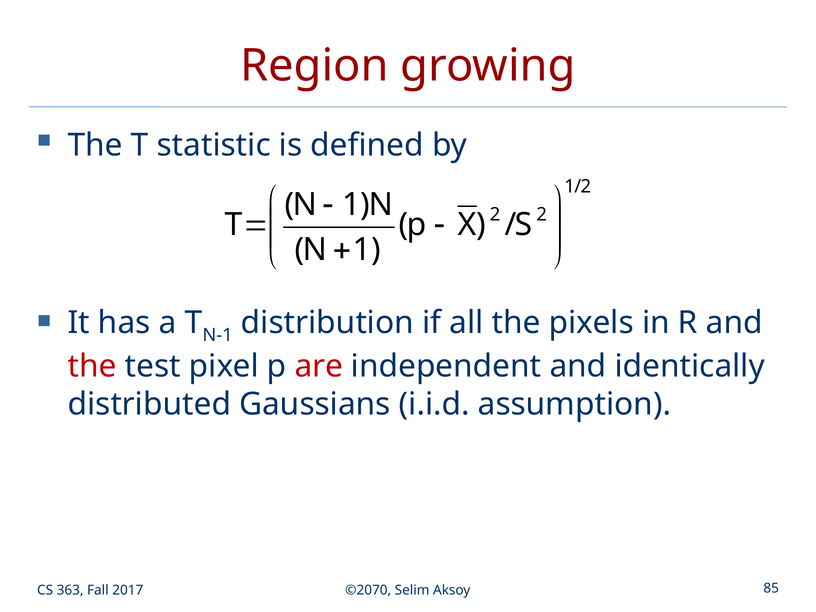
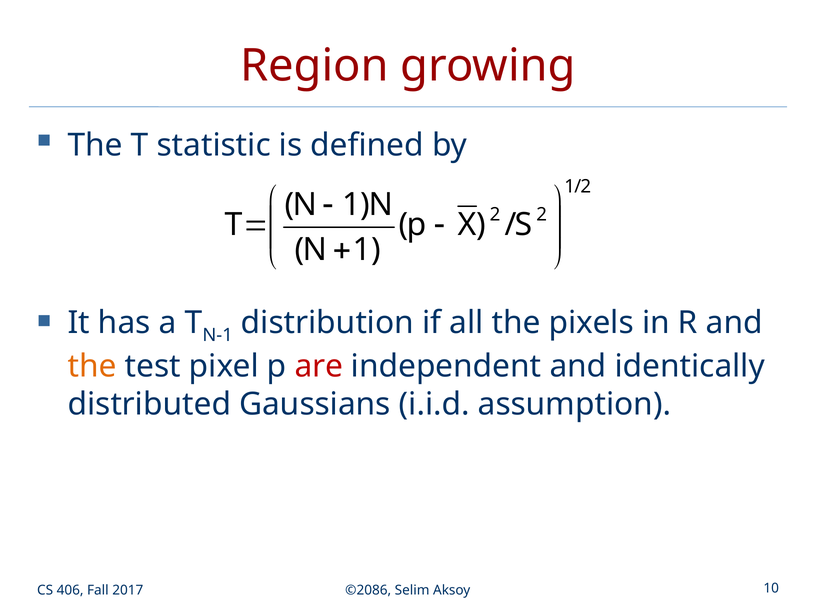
the colour: red -> orange (92, 366)
363: 363 -> 406 (70, 590)
©2070: ©2070 -> ©2086 (368, 590)
85: 85 -> 10 (771, 588)
